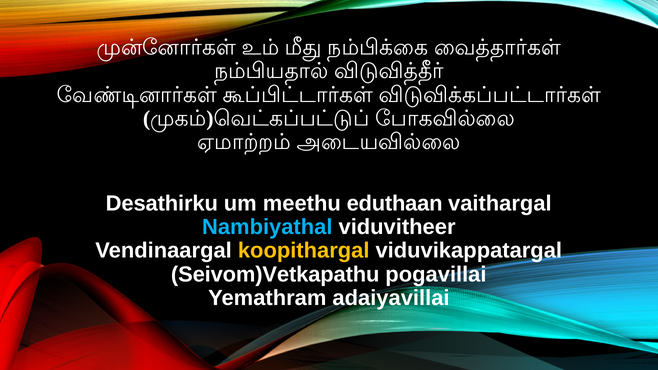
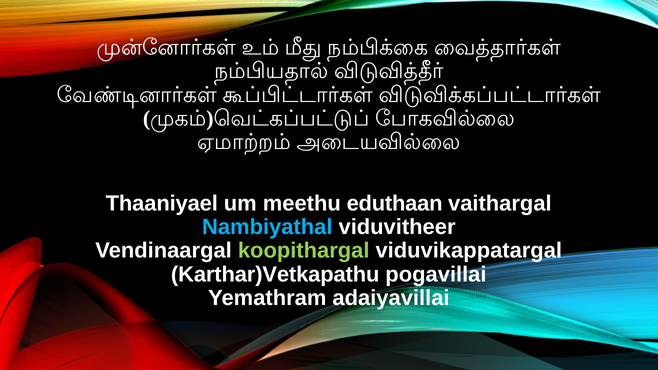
Desathirku: Desathirku -> Thaaniyael (162, 203)
koopithargal colour: yellow -> light green (304, 251)
Seivom)Vetkapathu: Seivom)Vetkapathu -> Karthar)Vetkapathu (275, 274)
